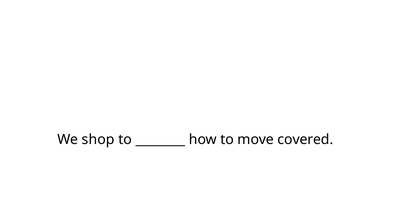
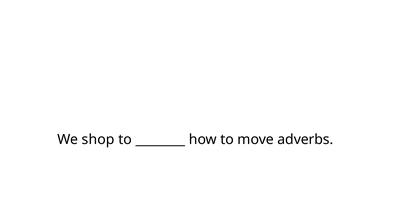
covered: covered -> adverbs (305, 139)
